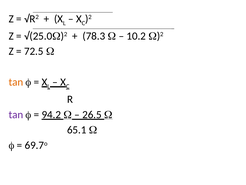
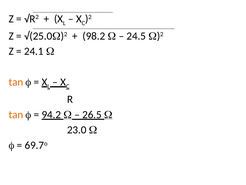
78.3: 78.3 -> 98.2 (94, 36)
10.2: 10.2 -> 24.5 (136, 36)
72.5: 72.5 -> 24.1 (34, 51)
tan colour: purple -> orange (16, 114)
65.1: 65.1 -> 23.0 (77, 130)
